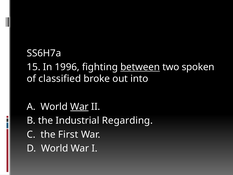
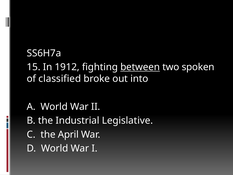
1996: 1996 -> 1912 (67, 67)
War underline: present -> none (79, 106)
Regarding: Regarding -> Legislative (127, 120)
First: First -> April (68, 134)
